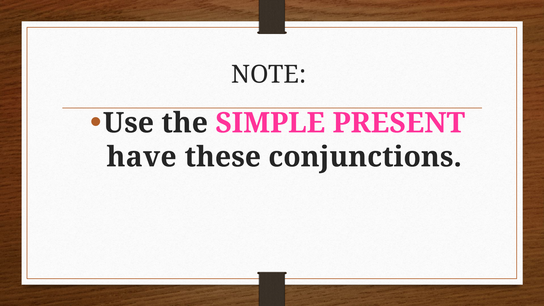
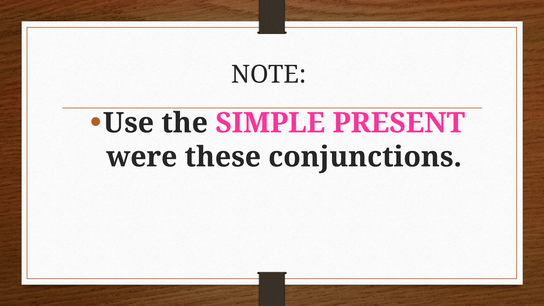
have: have -> were (142, 157)
